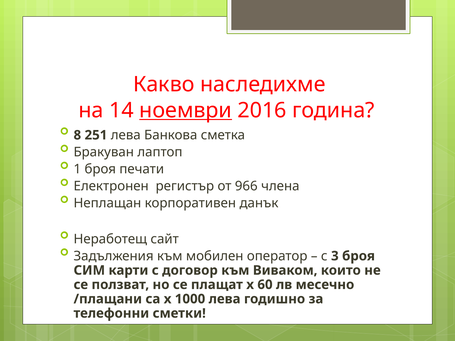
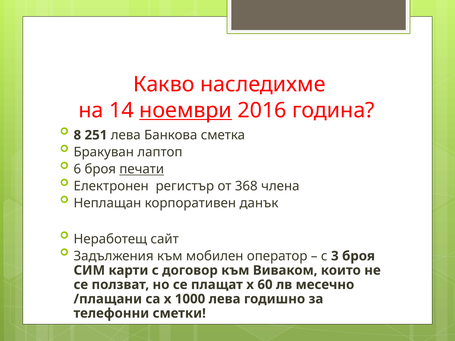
1: 1 -> 6 (77, 169)
печати underline: none -> present (142, 169)
966: 966 -> 368 (246, 186)
